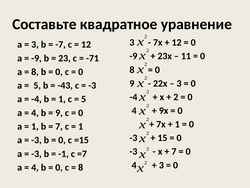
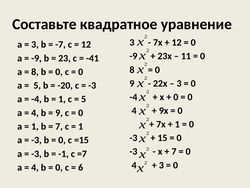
-71: -71 -> -41 (92, 58)
-43: -43 -> -20 (65, 85)
2: 2 -> 0 (176, 97)
8: 8 -> 6 (81, 167)
